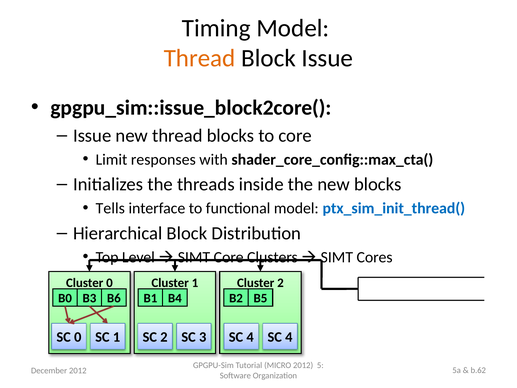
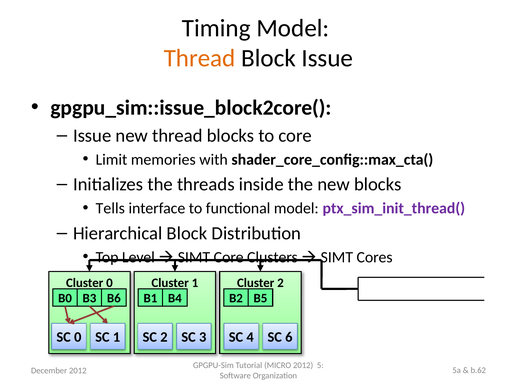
responses: responses -> memories (163, 159)
ptx_sim_init_thread( colour: blue -> purple (394, 208)
4 SC 4: 4 -> 6 (289, 337)
